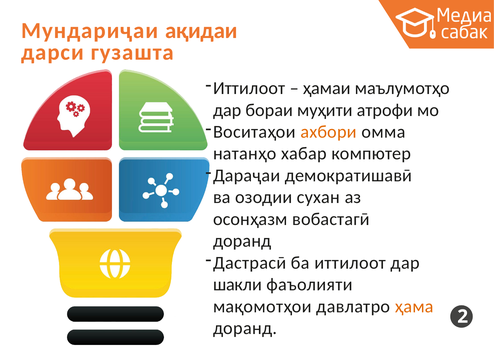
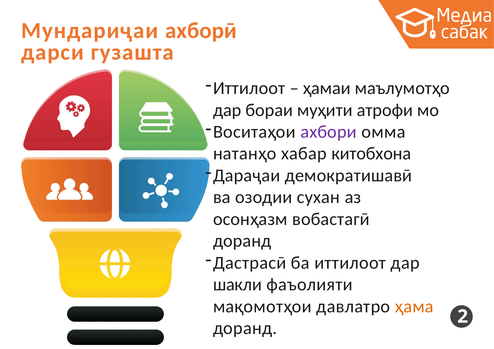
ақидаи: ақидаи -> ахборӣ (201, 31)
ахбори colour: orange -> purple (329, 132)
компютер: компютер -> китобхона (371, 154)
